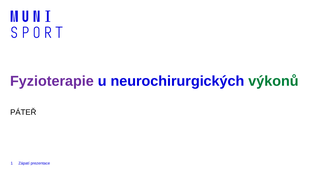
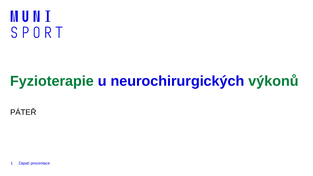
Fyzioterapie colour: purple -> green (52, 81)
